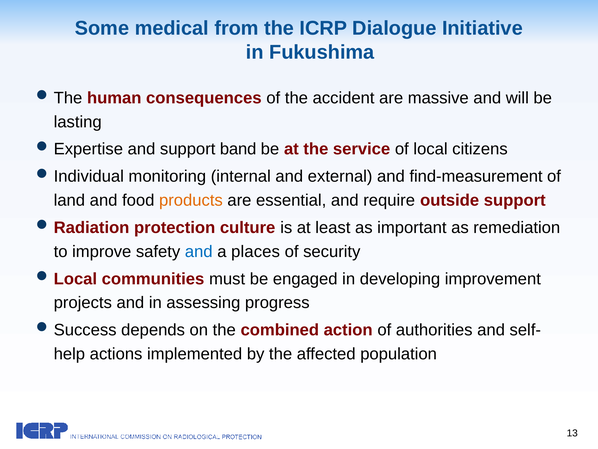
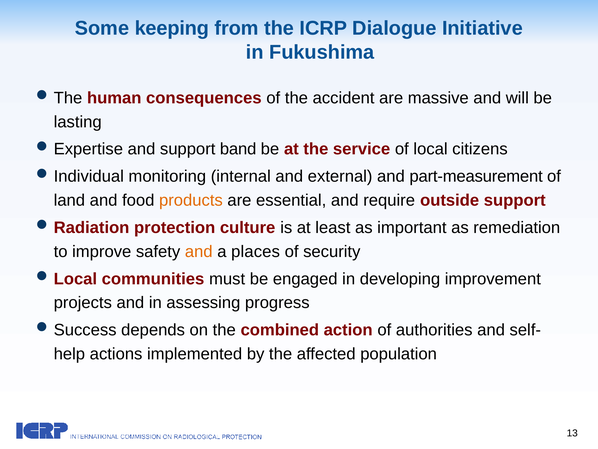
medical: medical -> keeping (172, 28)
find-measurement: find-measurement -> part-measurement (476, 176)
and colour: blue -> orange (199, 251)
